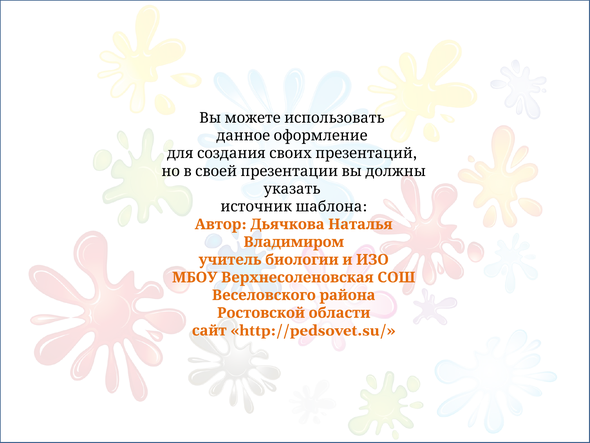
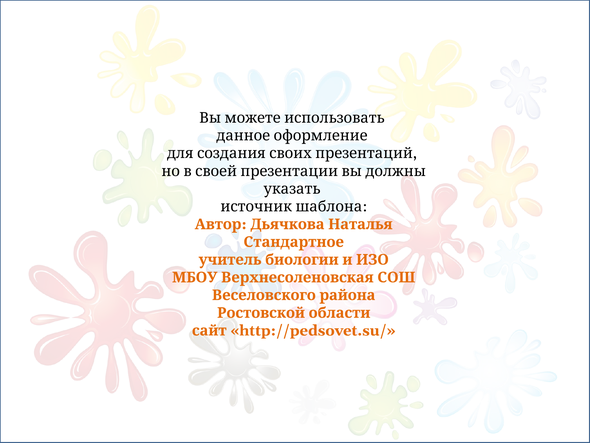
Владимиром: Владимиром -> Стандартное (294, 242)
